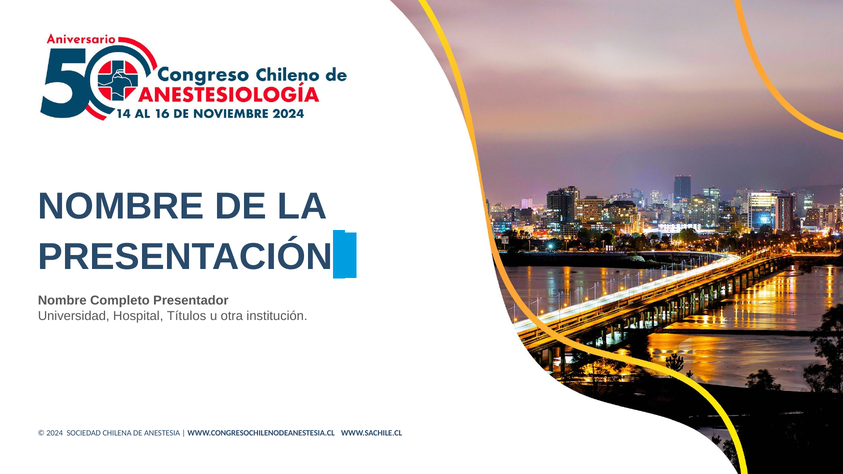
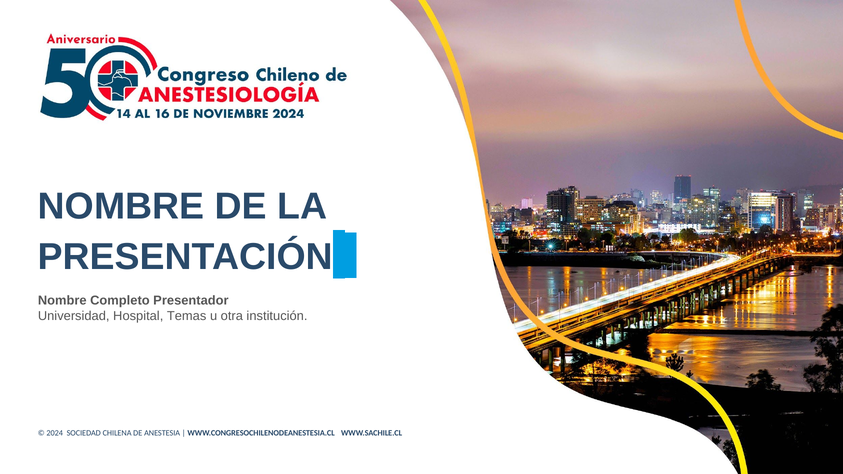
Títulos: Títulos -> Temas (187, 316)
